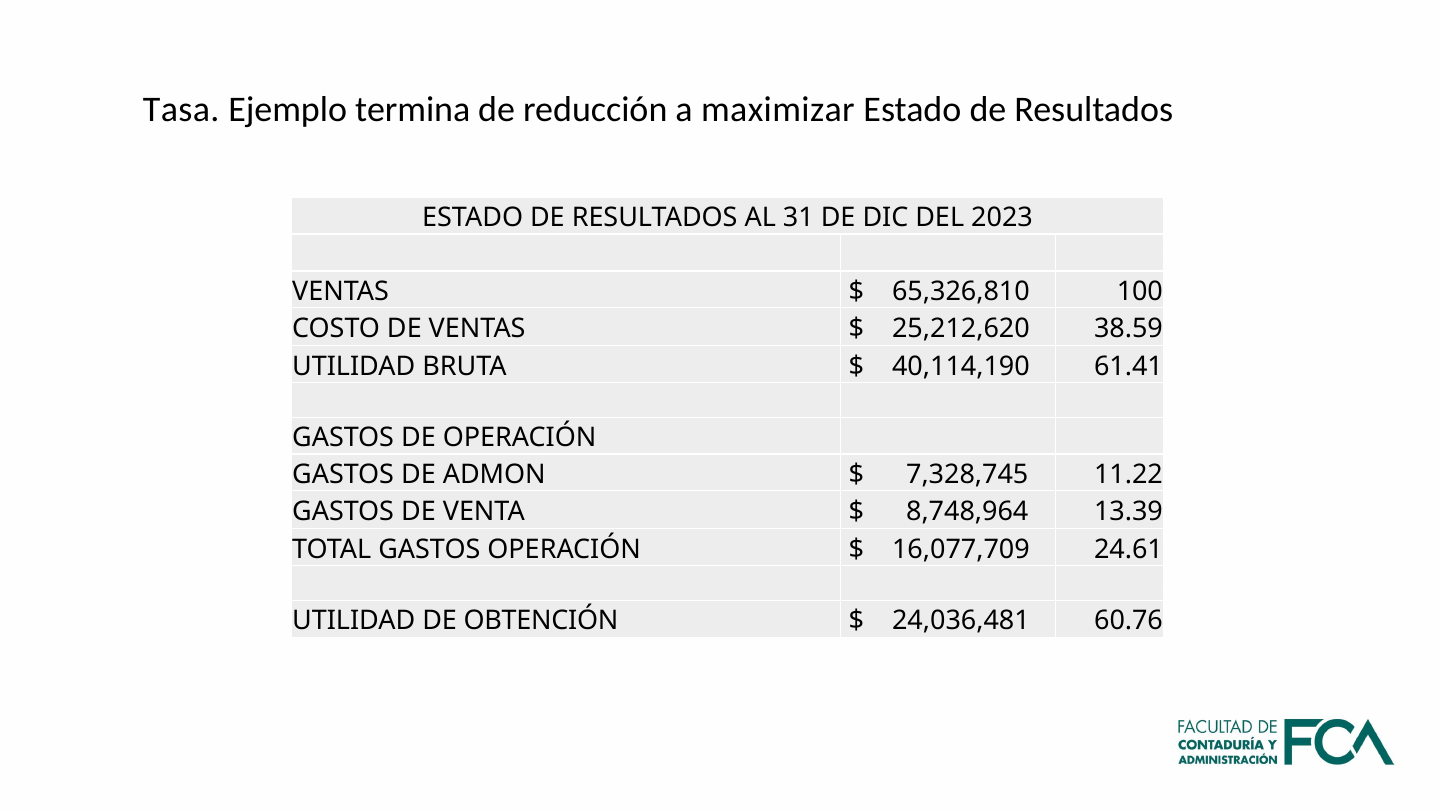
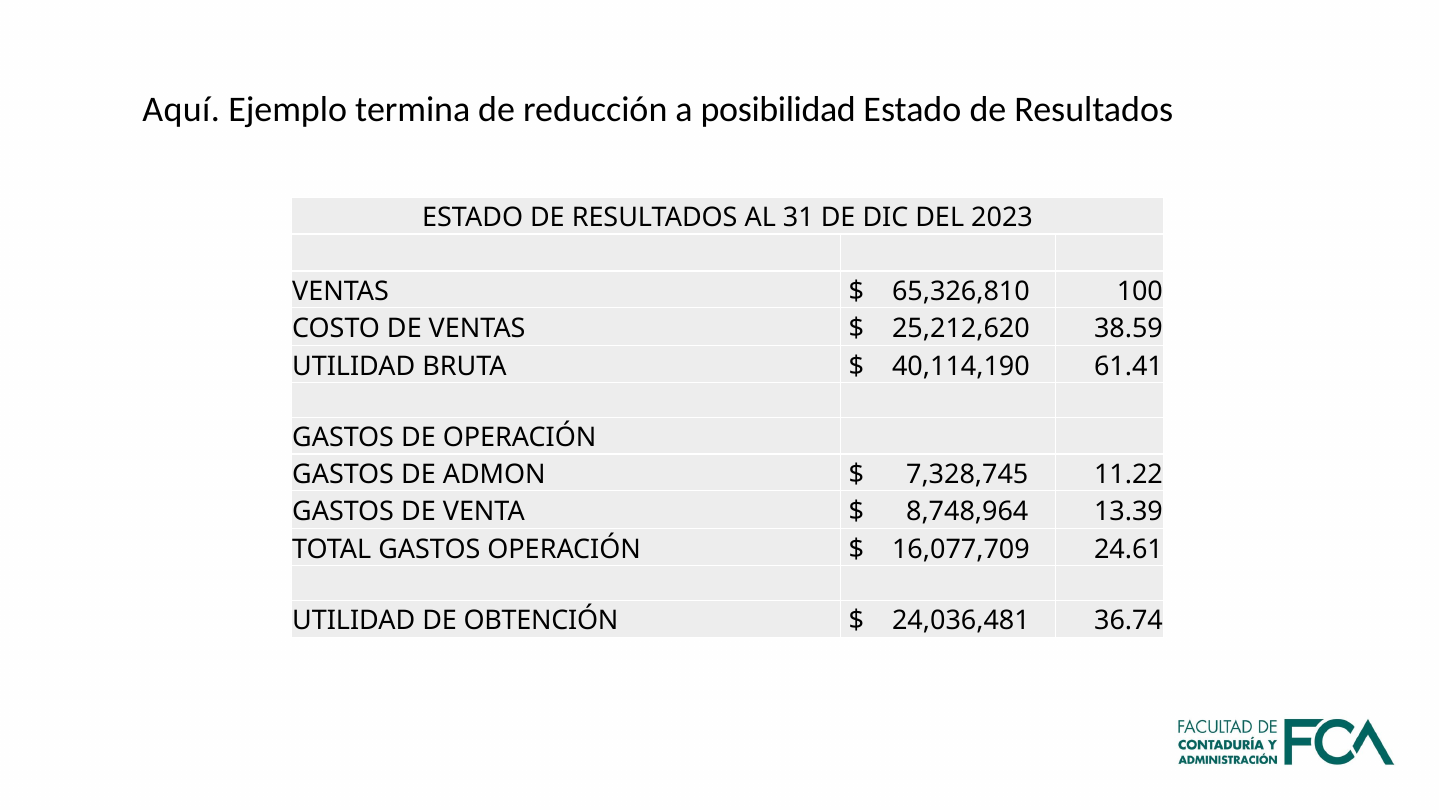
Tasa: Tasa -> Aquí (181, 110)
maximizar: maximizar -> posibilidad (778, 110)
60.76: 60.76 -> 36.74 (1129, 621)
